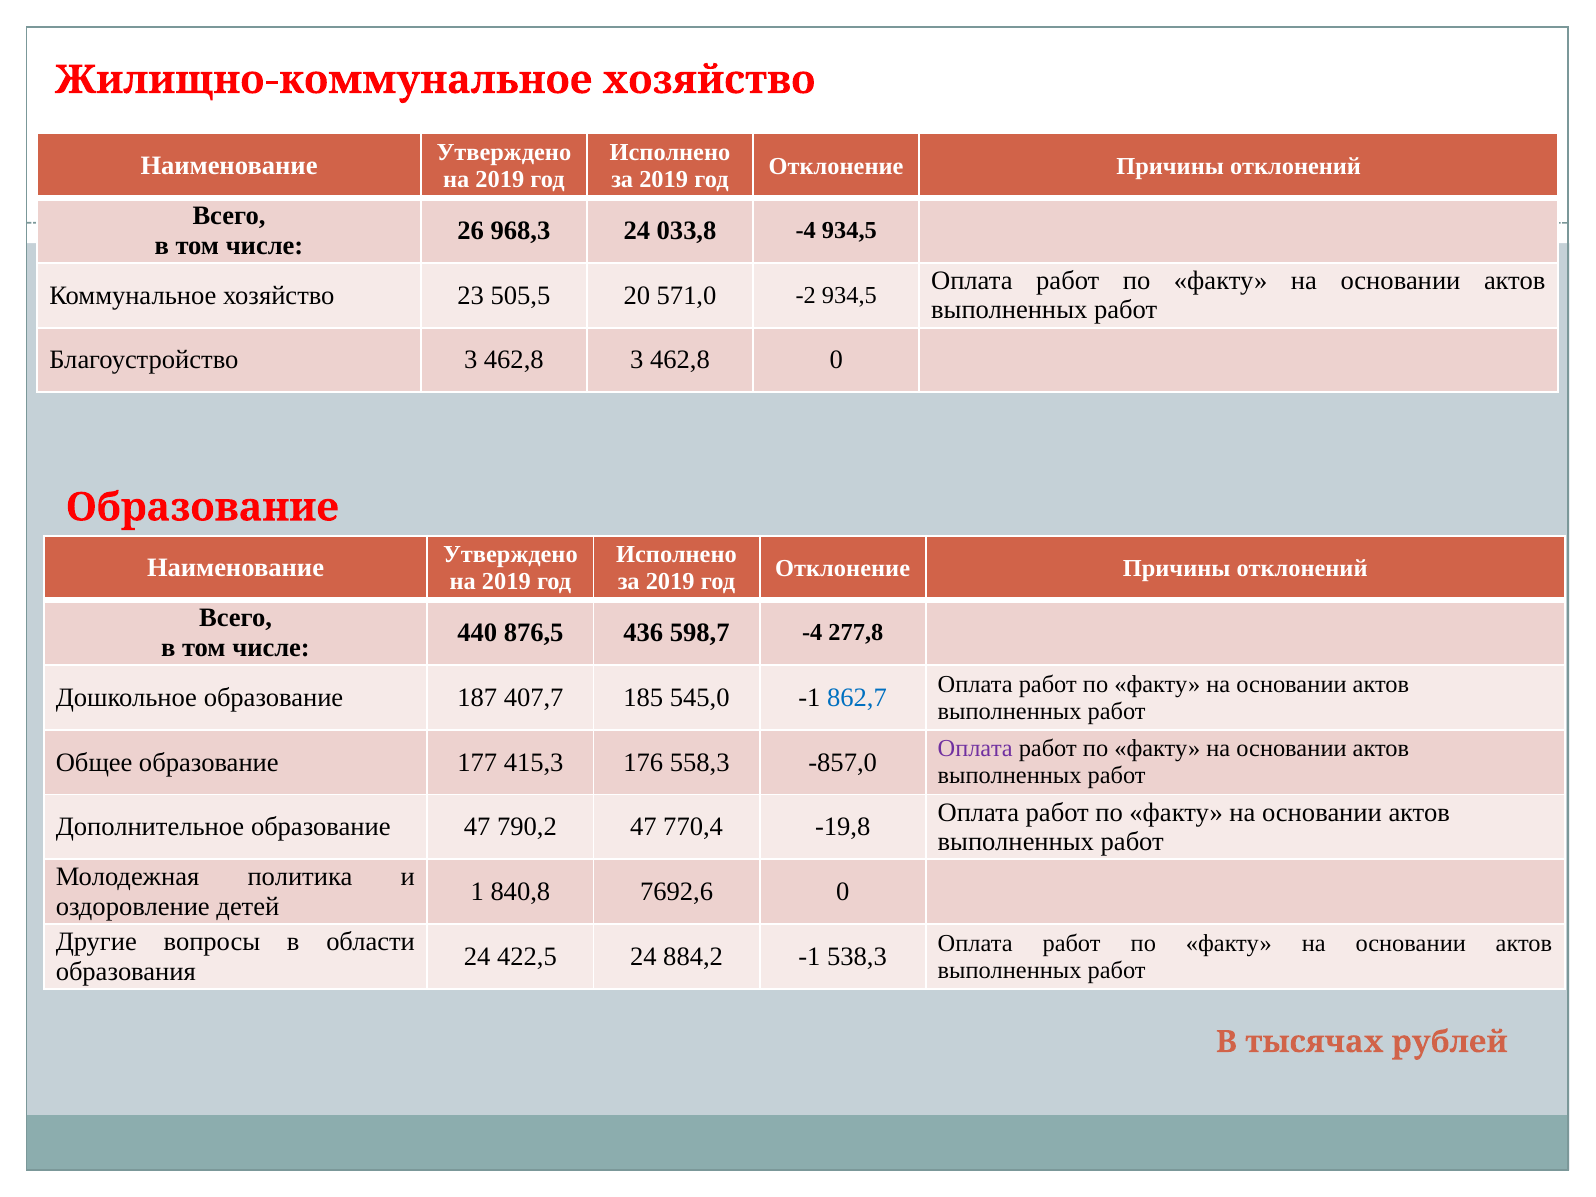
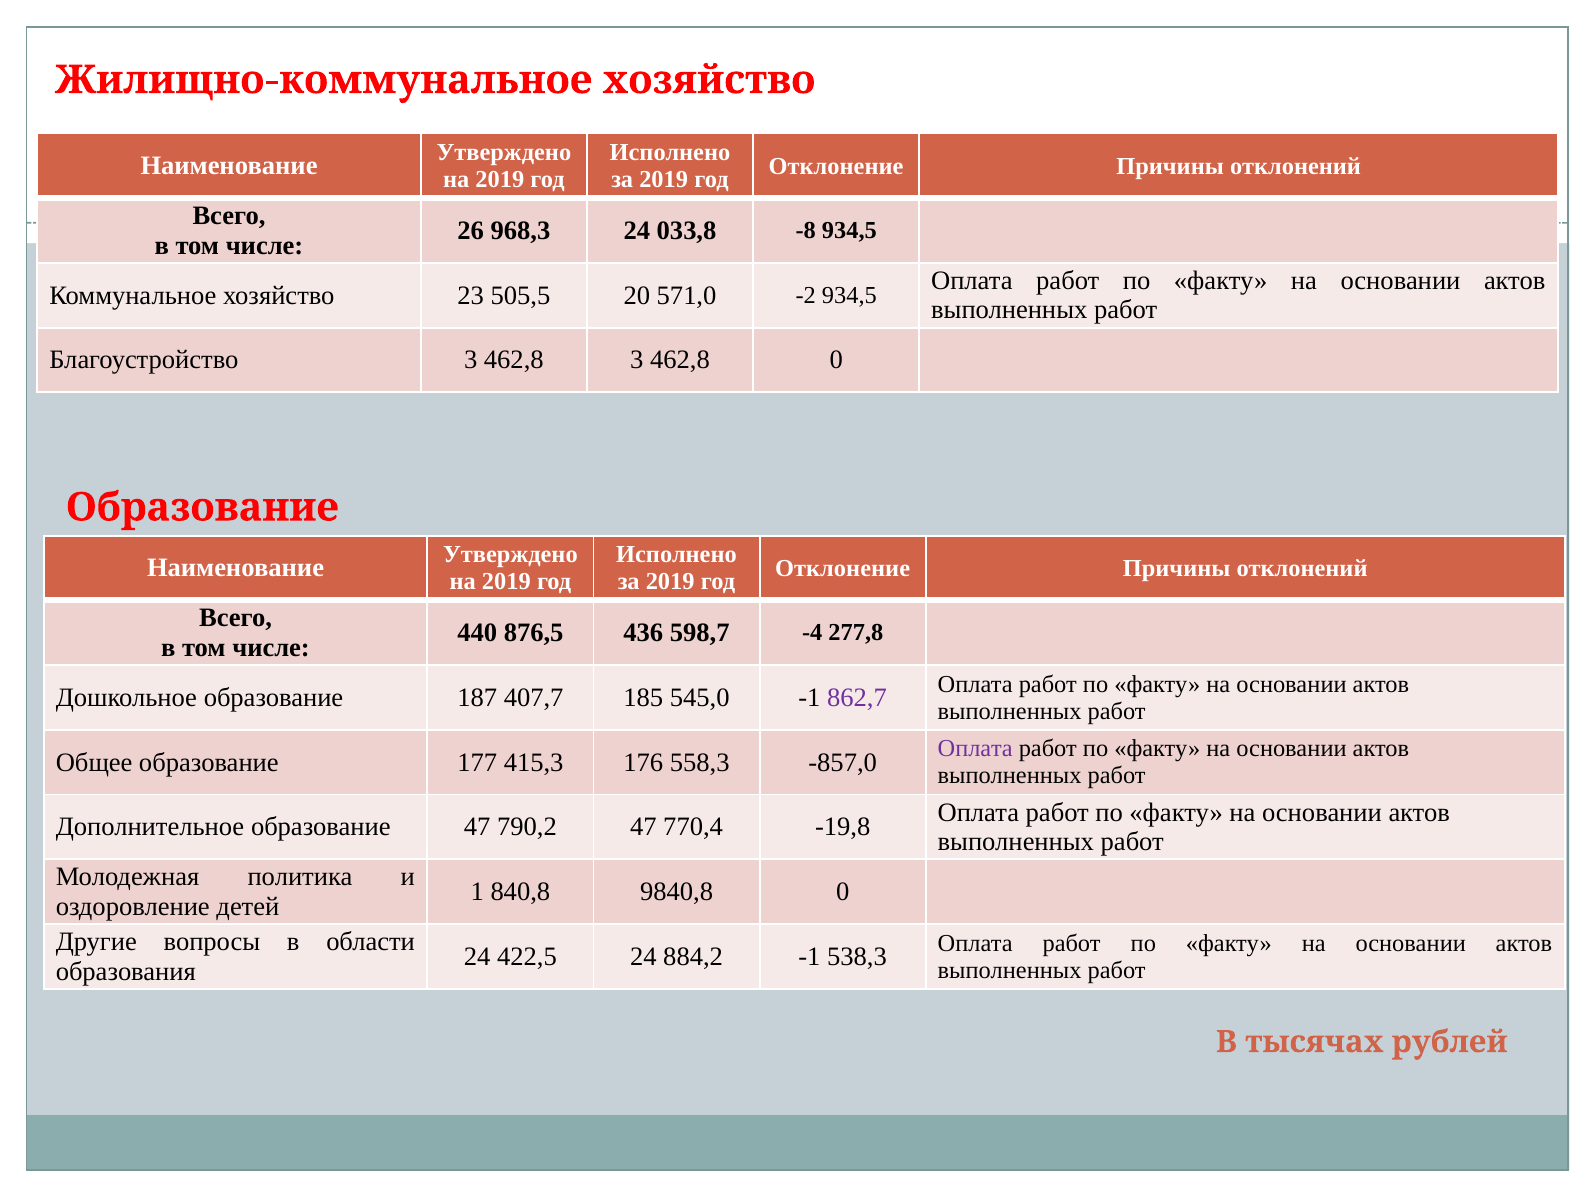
033,8 -4: -4 -> -8 (806, 231)
862,7 colour: blue -> purple (857, 698)
7692,6: 7692,6 -> 9840,8 (677, 892)
